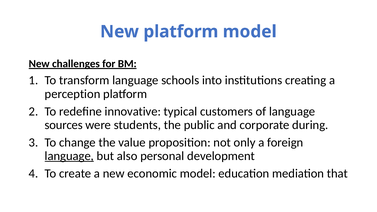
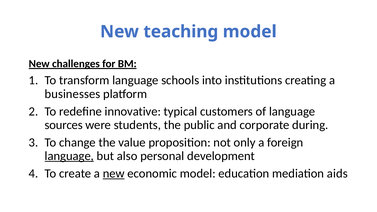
New platform: platform -> teaching (181, 32)
perception: perception -> businesses (72, 94)
new underline: none -> present (114, 174)
that: that -> aids (337, 174)
